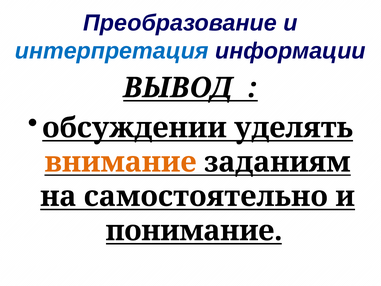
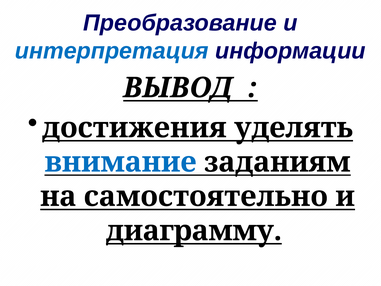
обсуждении: обсуждении -> достижения (134, 128)
внимание colour: orange -> blue (121, 162)
понимание: понимание -> диаграмму (194, 231)
